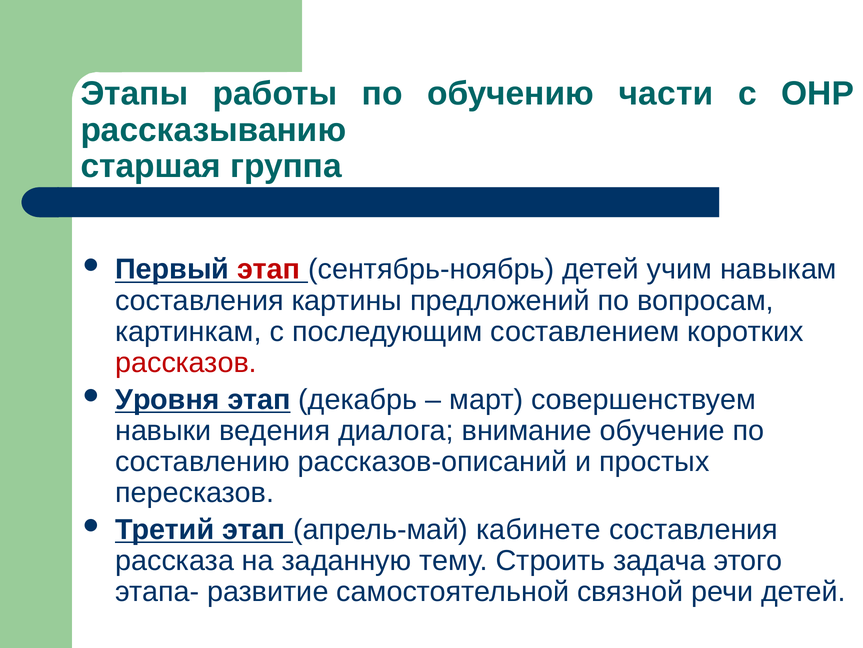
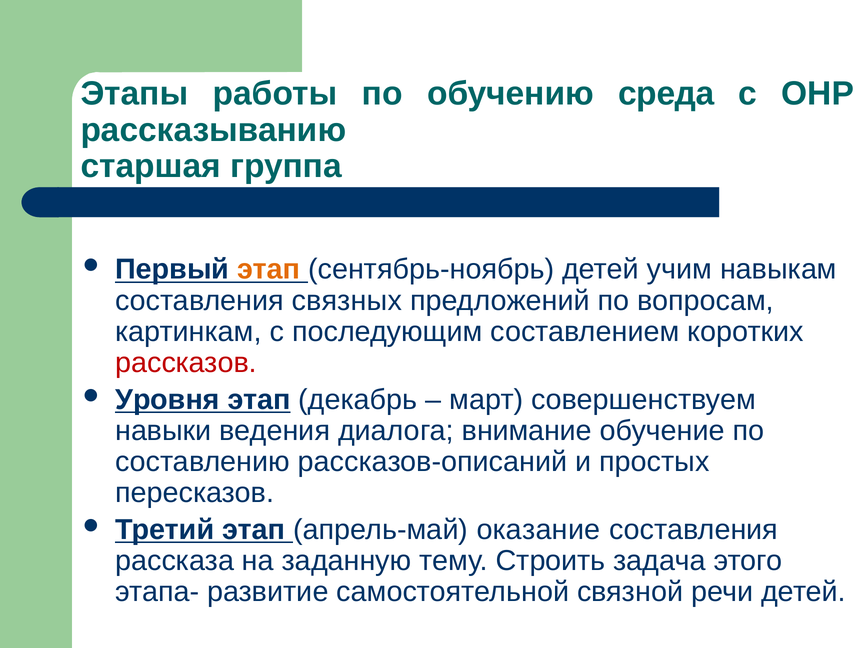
части: части -> среда (666, 94)
этап colour: red -> orange (269, 269)
картины: картины -> связных (347, 300)
кабинете: кабинете -> оказание (539, 529)
